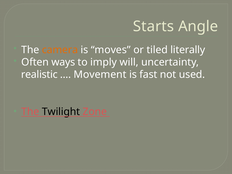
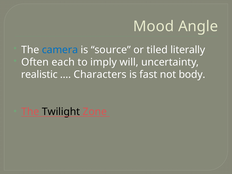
Starts: Starts -> Mood (153, 26)
camera colour: orange -> blue (60, 50)
moves: moves -> source (111, 50)
ways: ways -> each (63, 62)
Movement: Movement -> Characters (100, 75)
used: used -> body (192, 75)
